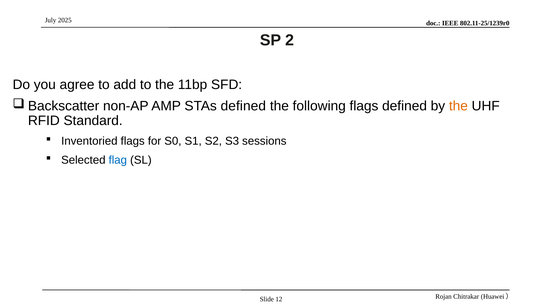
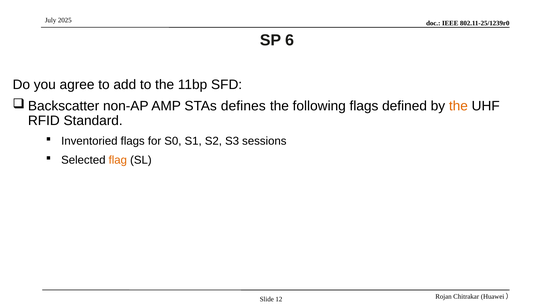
2: 2 -> 6 (290, 40)
STAs defined: defined -> defines (243, 106)
flag colour: blue -> orange (118, 160)
